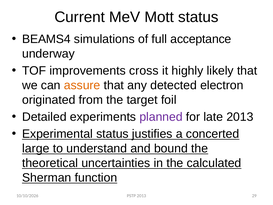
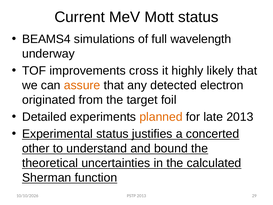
acceptance: acceptance -> wavelength (201, 39)
planned colour: purple -> orange (161, 117)
large: large -> other (36, 148)
